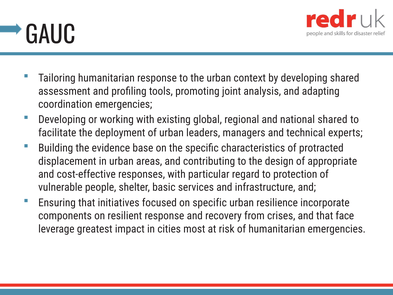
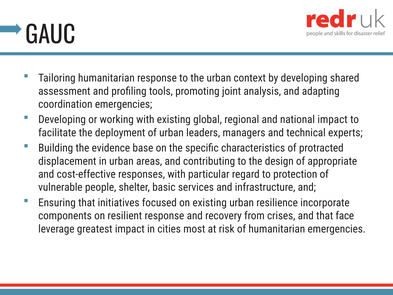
national shared: shared -> impact (333, 120)
on specific: specific -> existing (210, 203)
